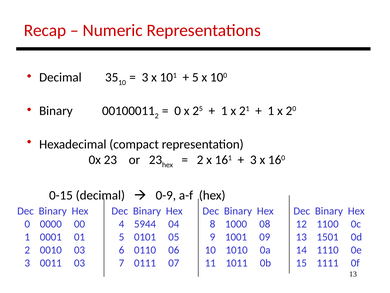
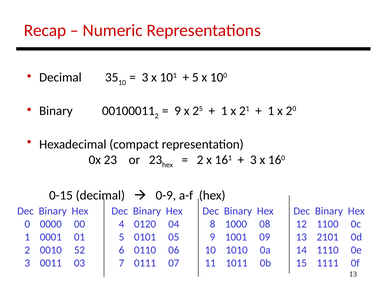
0: 0 -> 9 (178, 111)
5944: 5944 -> 0120 (145, 224)
1501: 1501 -> 2101 (328, 237)
0010 03: 03 -> 52 (80, 250)
